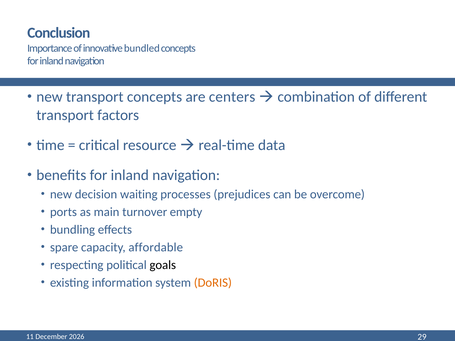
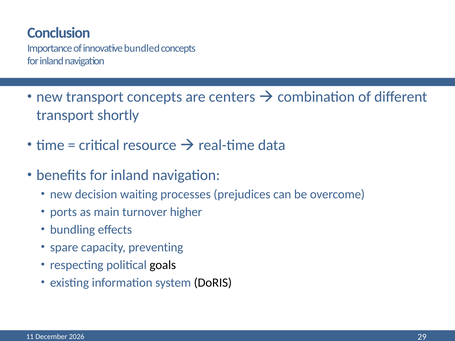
factors: factors -> shortly (118, 115)
empty: empty -> higher (186, 212)
affordable: affordable -> preventing (156, 248)
DoRIS colour: orange -> black (213, 283)
